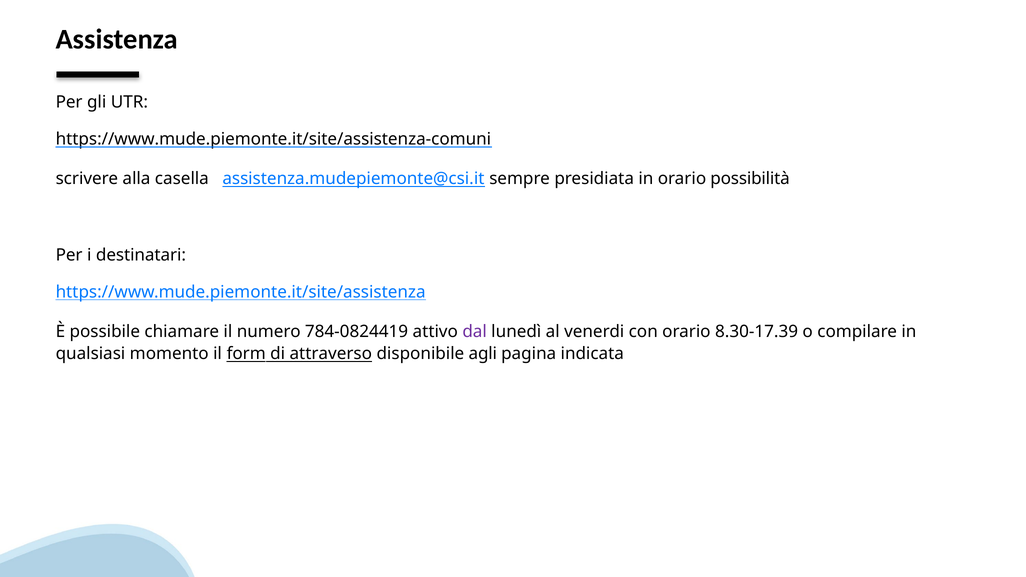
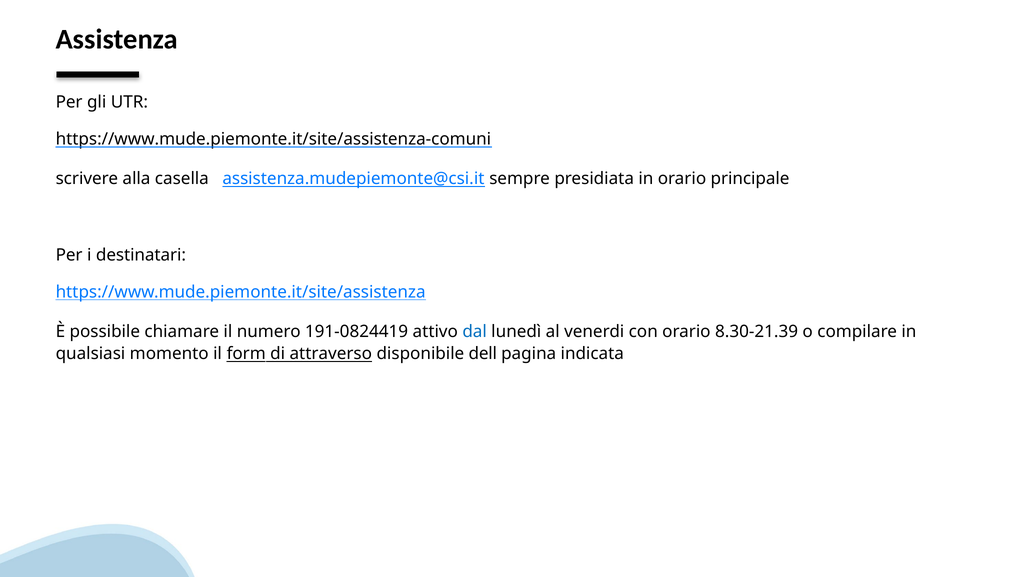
possibilità: possibilità -> principale (750, 179)
784-0824419: 784-0824419 -> 191-0824419 (357, 332)
dal colour: purple -> blue (475, 332)
8.30-17.39: 8.30-17.39 -> 8.30-21.39 (757, 332)
agli: agli -> dell (483, 354)
